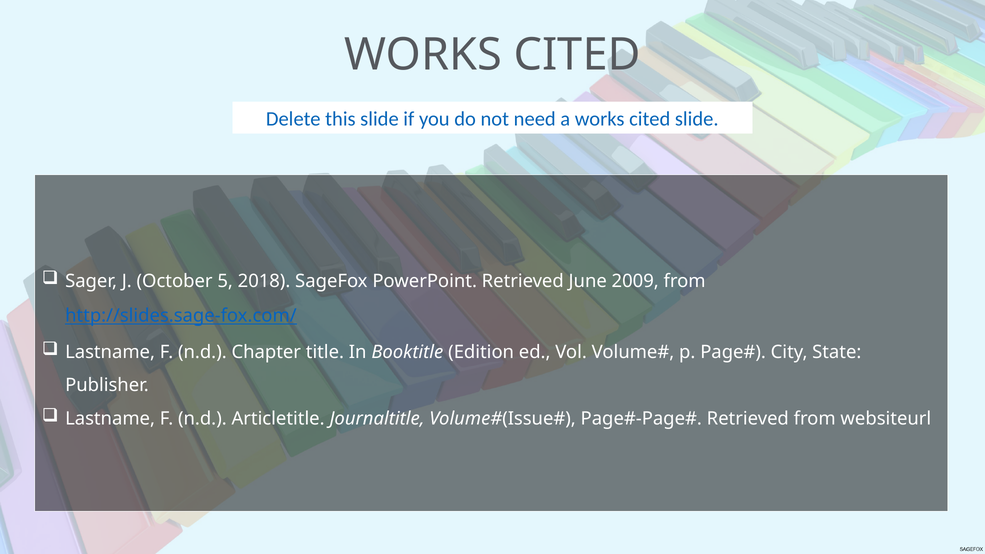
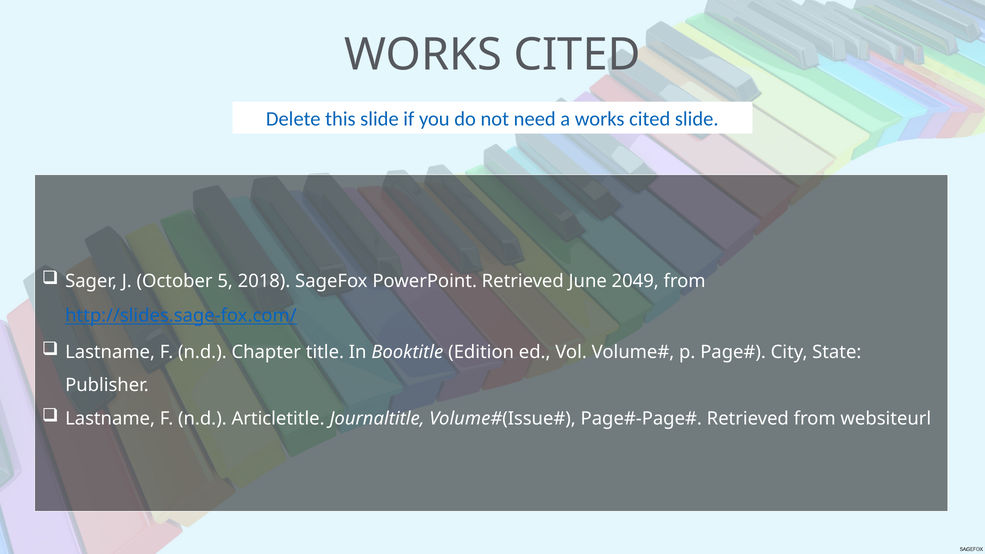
2009: 2009 -> 2049 (635, 281)
